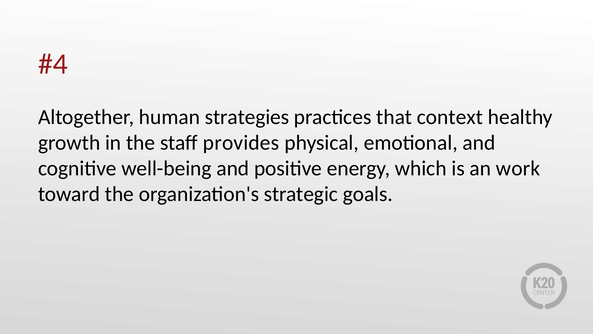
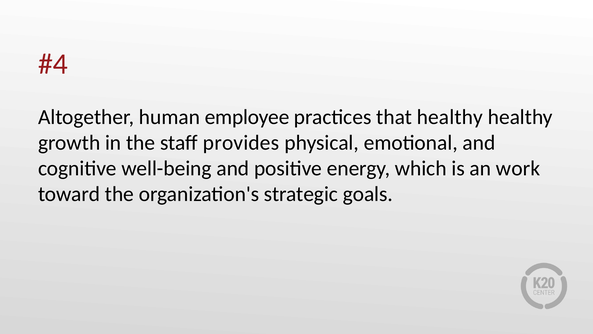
strategies: strategies -> employee (247, 117)
that context: context -> healthy (450, 117)
